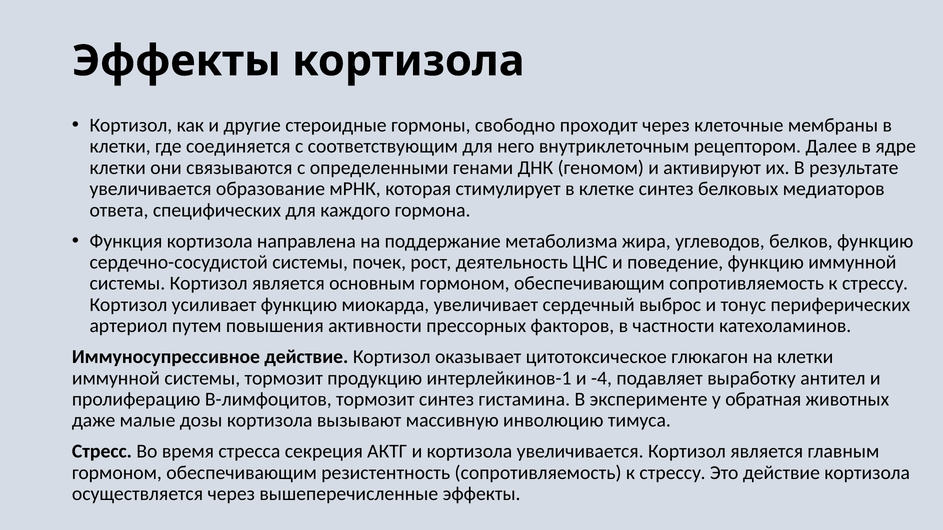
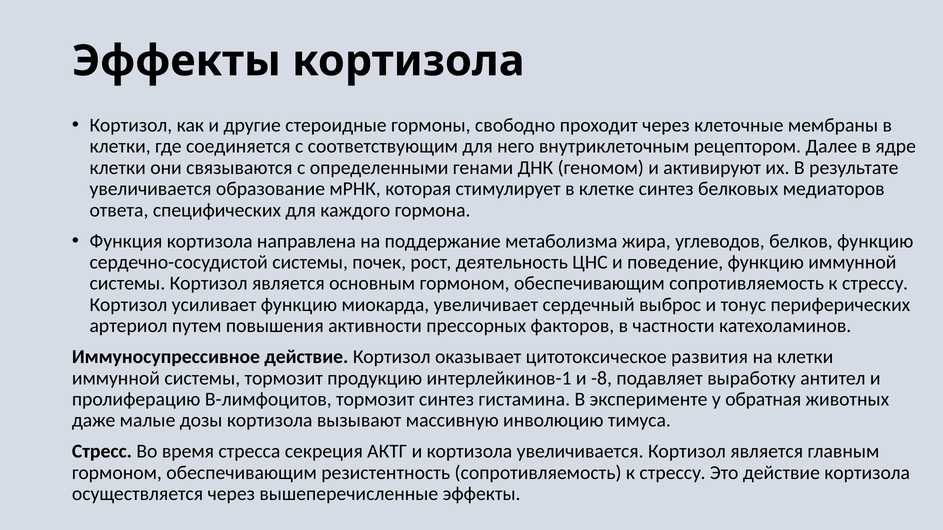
глюкагон: глюкагон -> развития (710, 357)
-4: -4 -> -8 (601, 378)
